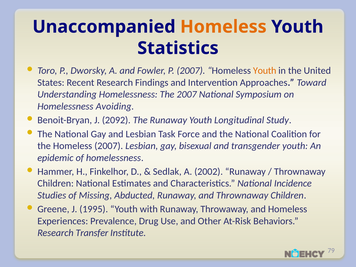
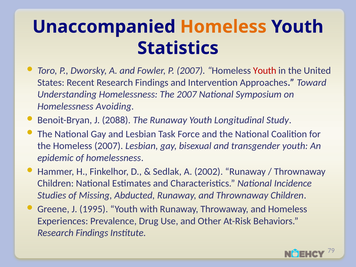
Youth colour: orange -> red (265, 71)
2092: 2092 -> 2088 (116, 120)
Transfer: Transfer -> Findings (92, 233)
